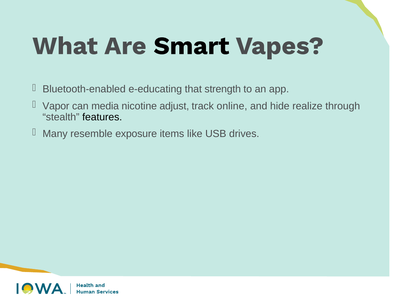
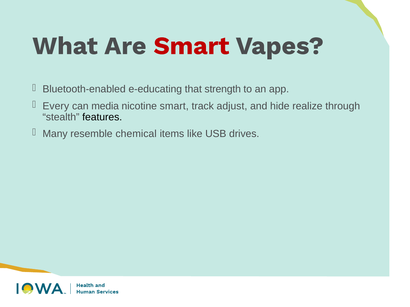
Smart colour: black -> red (191, 46)
Vapor: Vapor -> Every (56, 106)
nicotine adjust: adjust -> smart (174, 106)
online: online -> adjust (232, 106)
exposure: exposure -> chemical (136, 134)
